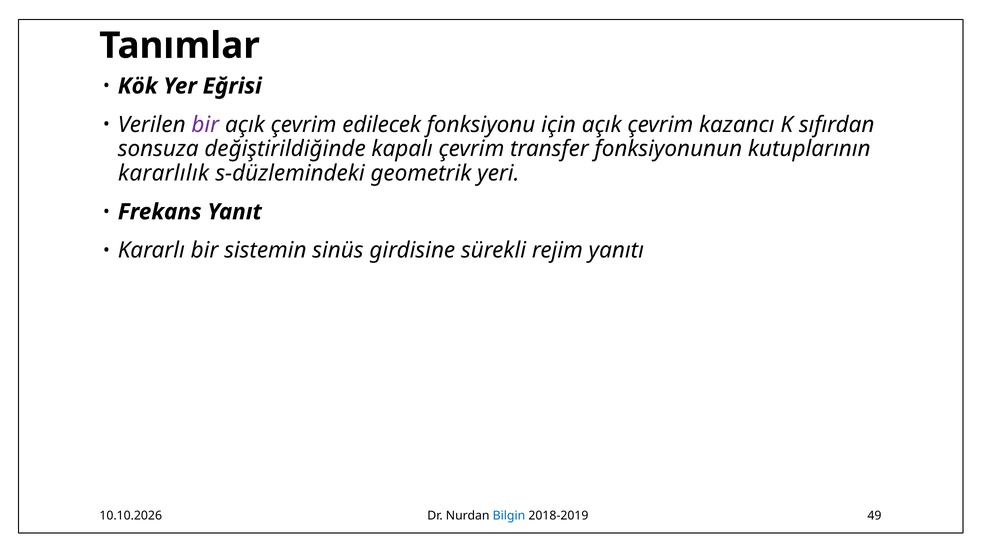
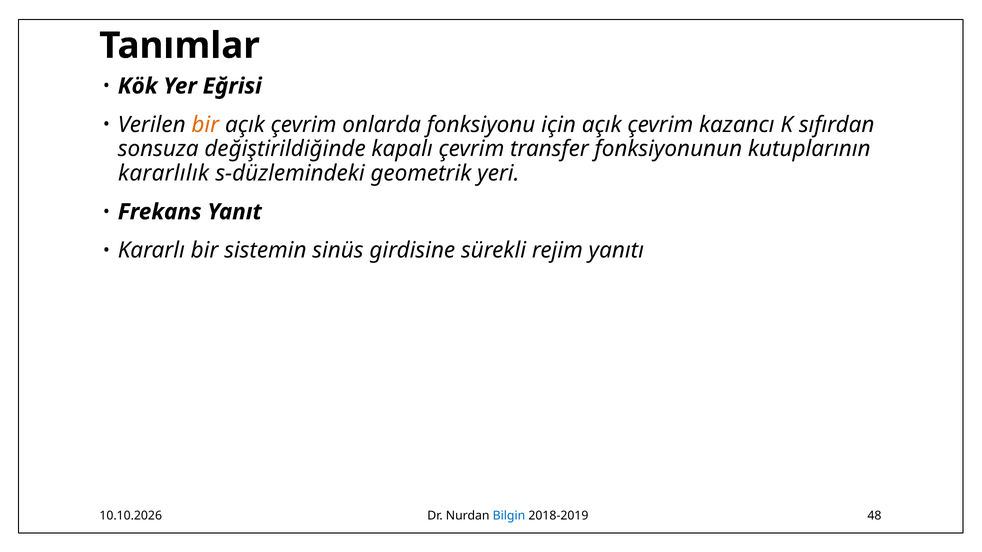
bir colour: purple -> orange (205, 125)
edilecek: edilecek -> onlarda (382, 125)
49: 49 -> 48 (874, 516)
